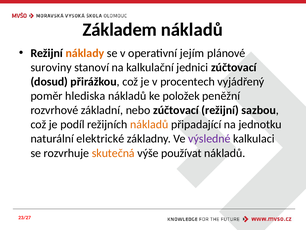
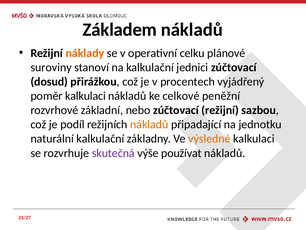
jejím: jejím -> celku (192, 53)
poměr hlediska: hlediska -> kalkulaci (85, 96)
položek: položek -> celkové (181, 96)
naturální elektrické: elektrické -> kalkulační (100, 138)
výsledné colour: purple -> orange (209, 138)
skutečná colour: orange -> purple (113, 153)
